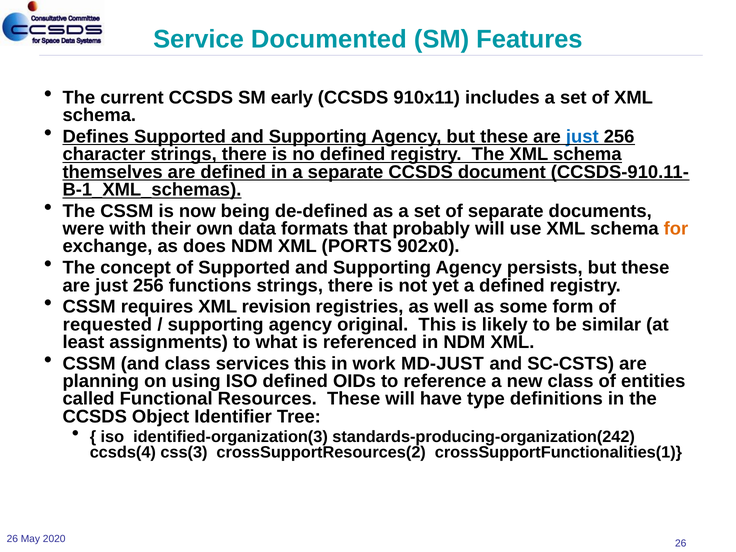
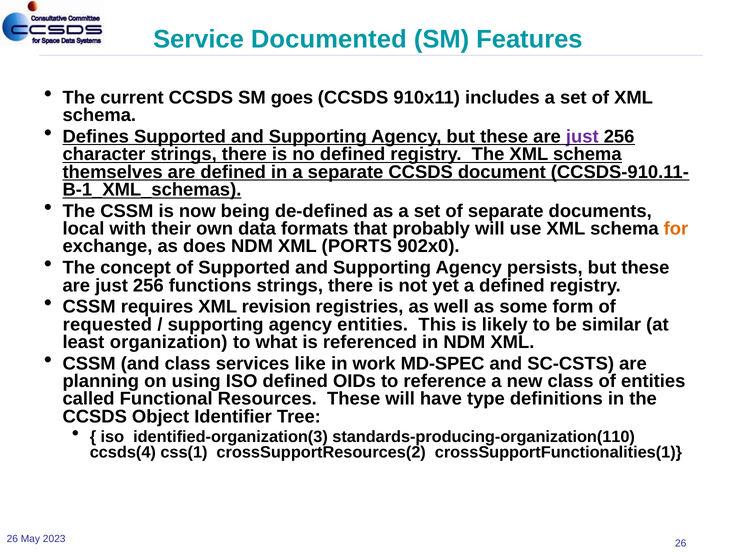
early: early -> goes (292, 98)
just colour: blue -> purple (582, 137)
were: were -> local (83, 229)
agency original: original -> entities (373, 324)
assignments: assignments -> organization (169, 342)
services this: this -> like (310, 364)
MD-JUST: MD-JUST -> MD-SPEC (443, 364)
standards-producing-organization(242: standards-producing-organization(242 -> standards-producing-organization(110 (484, 437)
css(3: css(3 -> css(1 (184, 453)
2020: 2020 -> 2023 (54, 539)
